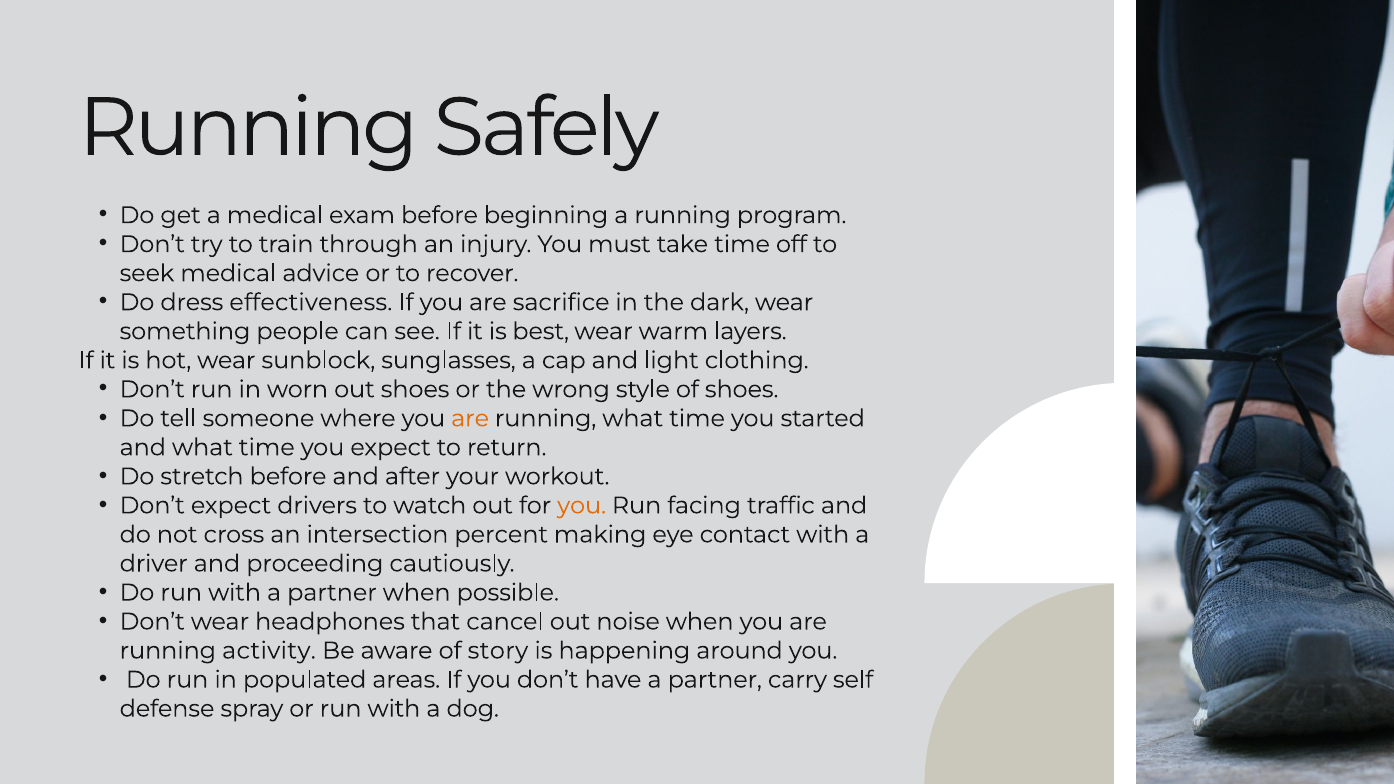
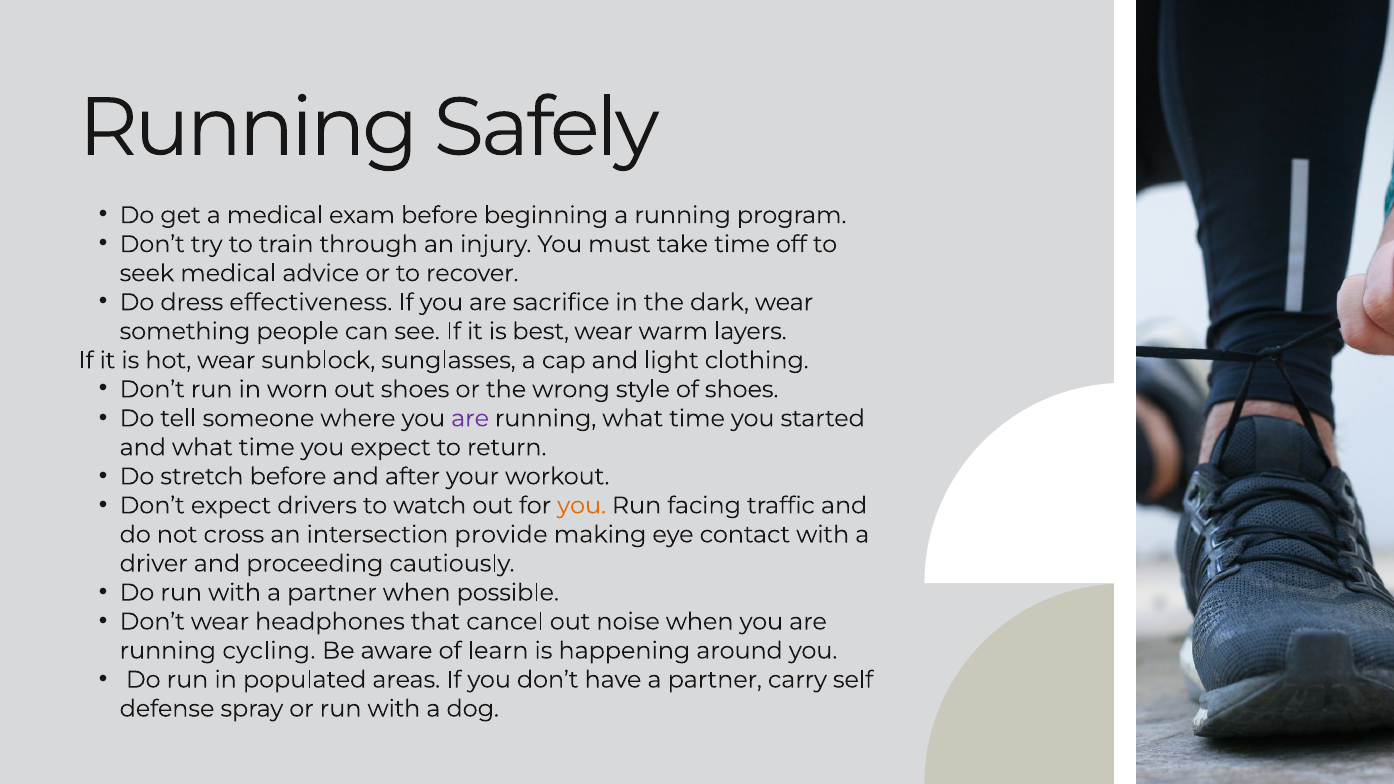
are colour: orange -> purple (470, 418)
percent: percent -> provide (501, 535)
activity: activity -> cycling (269, 651)
story: story -> learn (498, 651)
